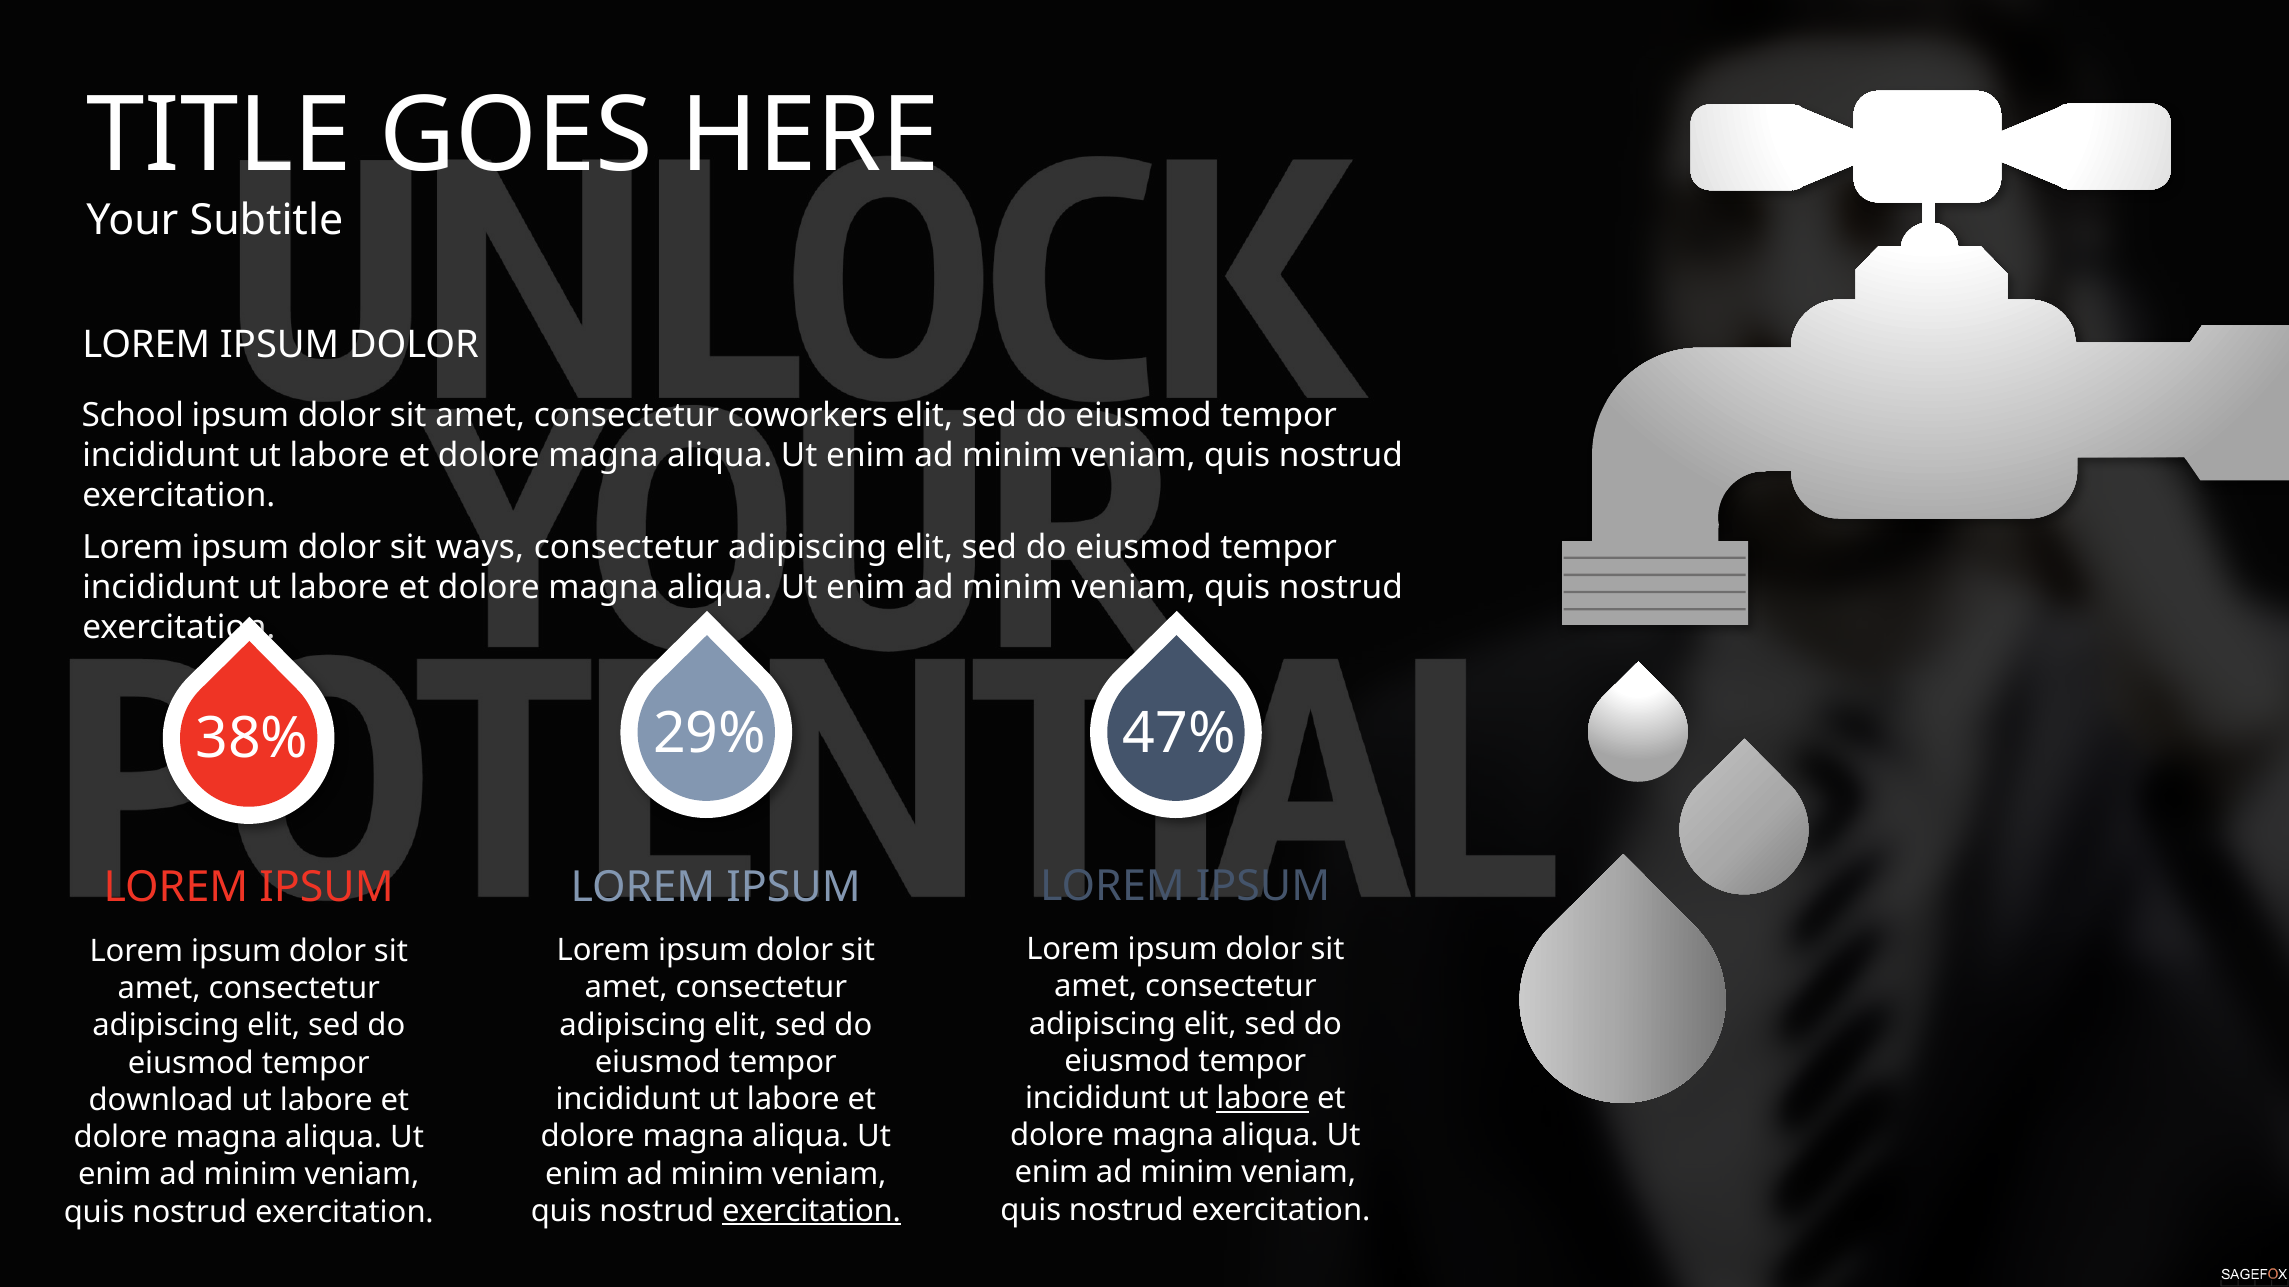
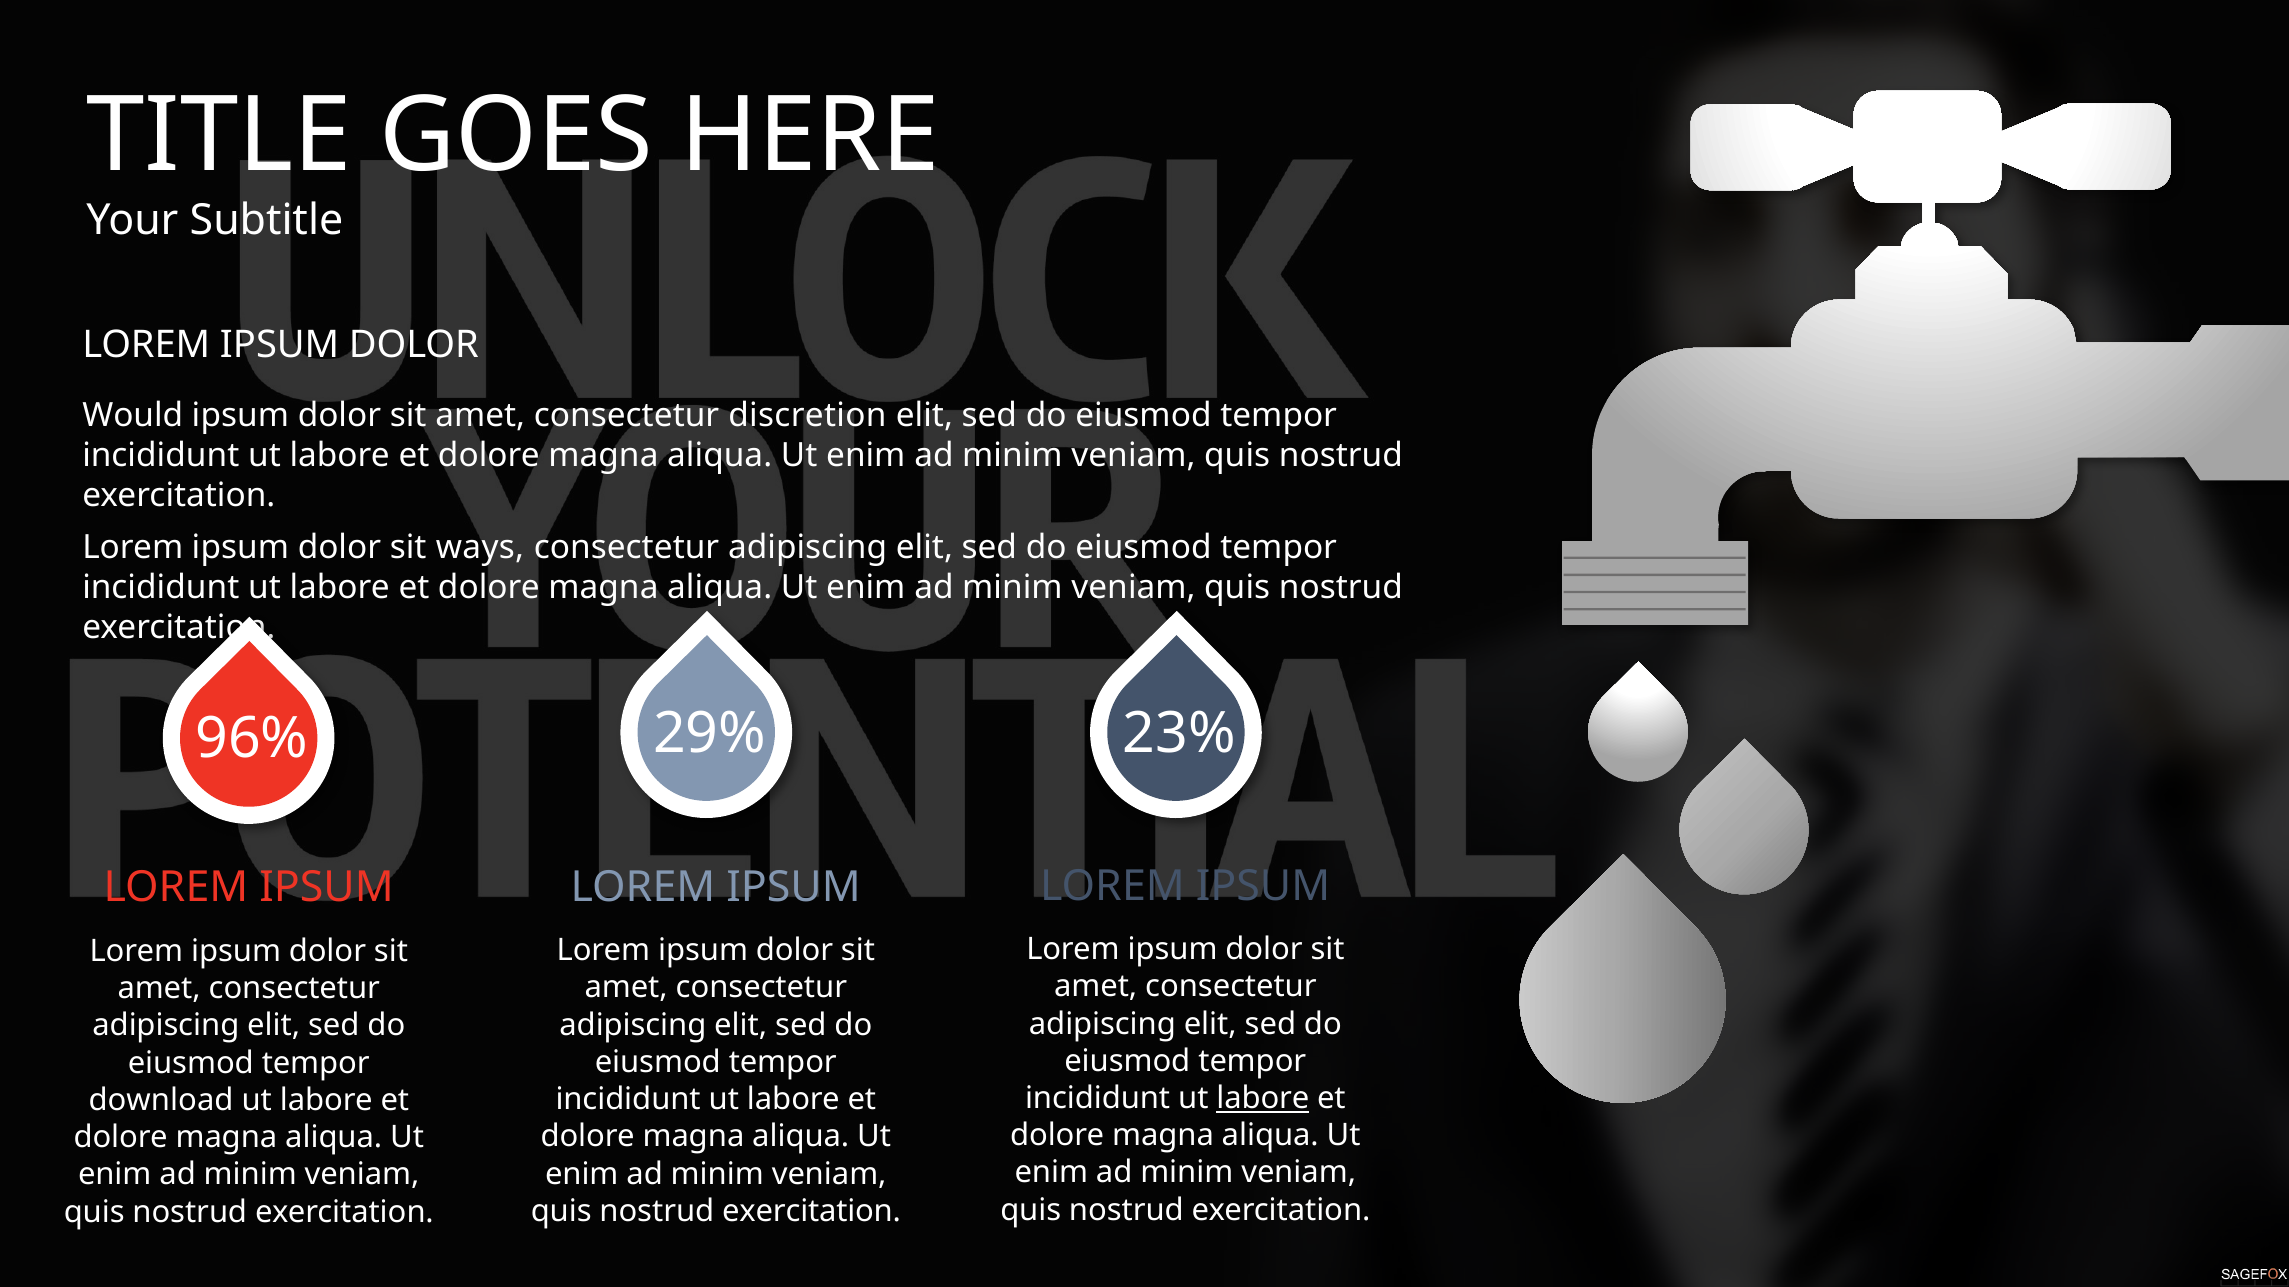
School: School -> Would (133, 416)
coworkers: coworkers -> discretion (807, 416)
38%: 38% -> 96% (252, 739)
47%: 47% -> 23% (1179, 733)
exercitation underline: present -> none (812, 1212)
